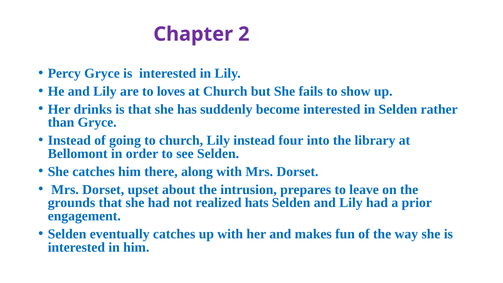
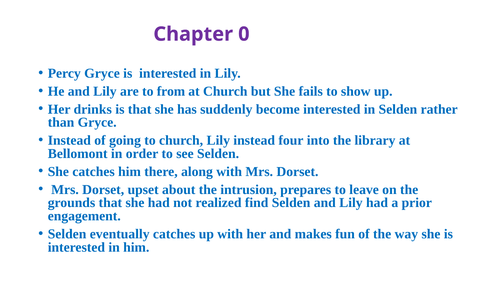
2: 2 -> 0 (244, 34)
loves: loves -> from (171, 91)
hats: hats -> find (257, 203)
